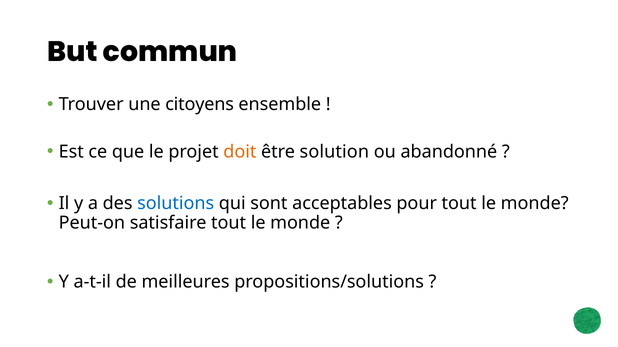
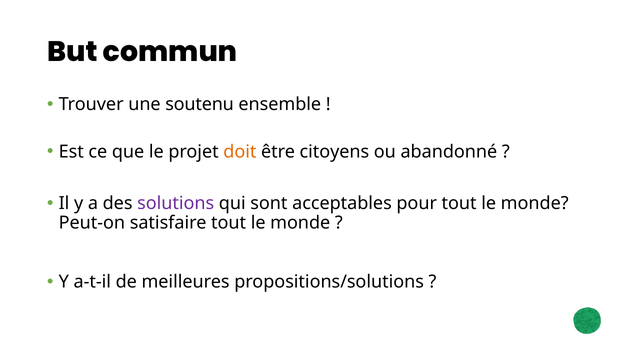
citoyens: citoyens -> soutenu (200, 104)
solution: solution -> citoyens (334, 152)
solutions colour: blue -> purple (176, 204)
